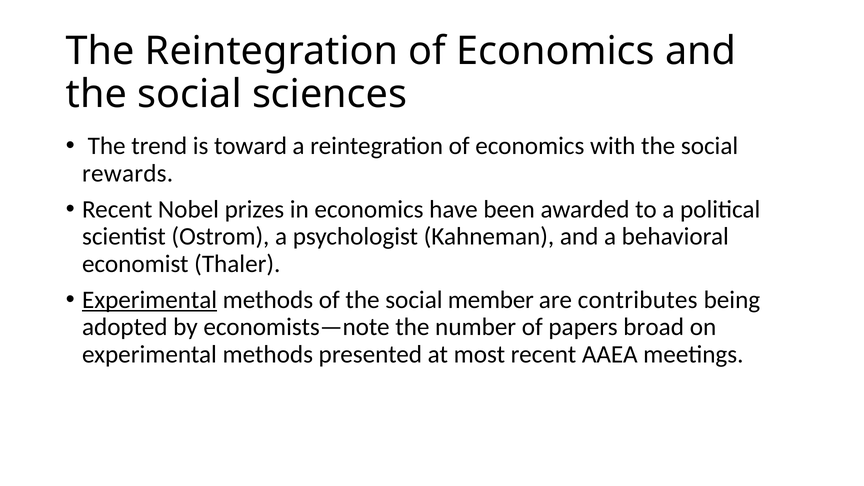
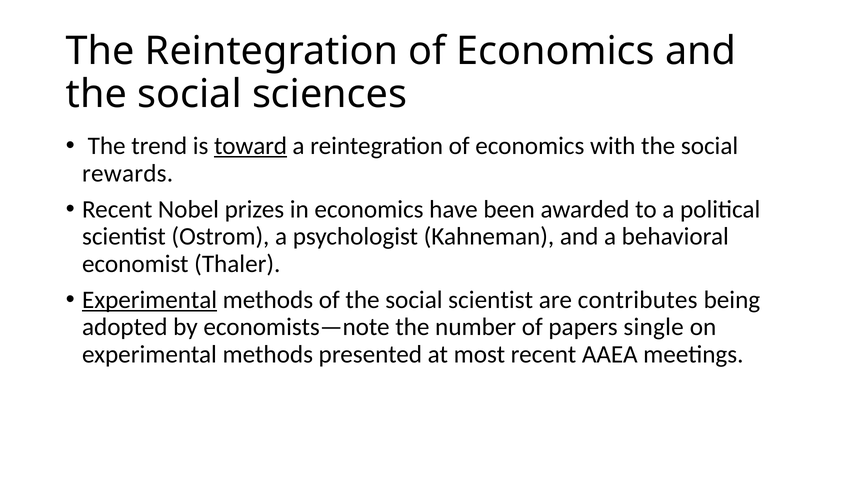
toward underline: none -> present (251, 146)
social member: member -> scientist (491, 300)
broad: broad -> single (654, 327)
